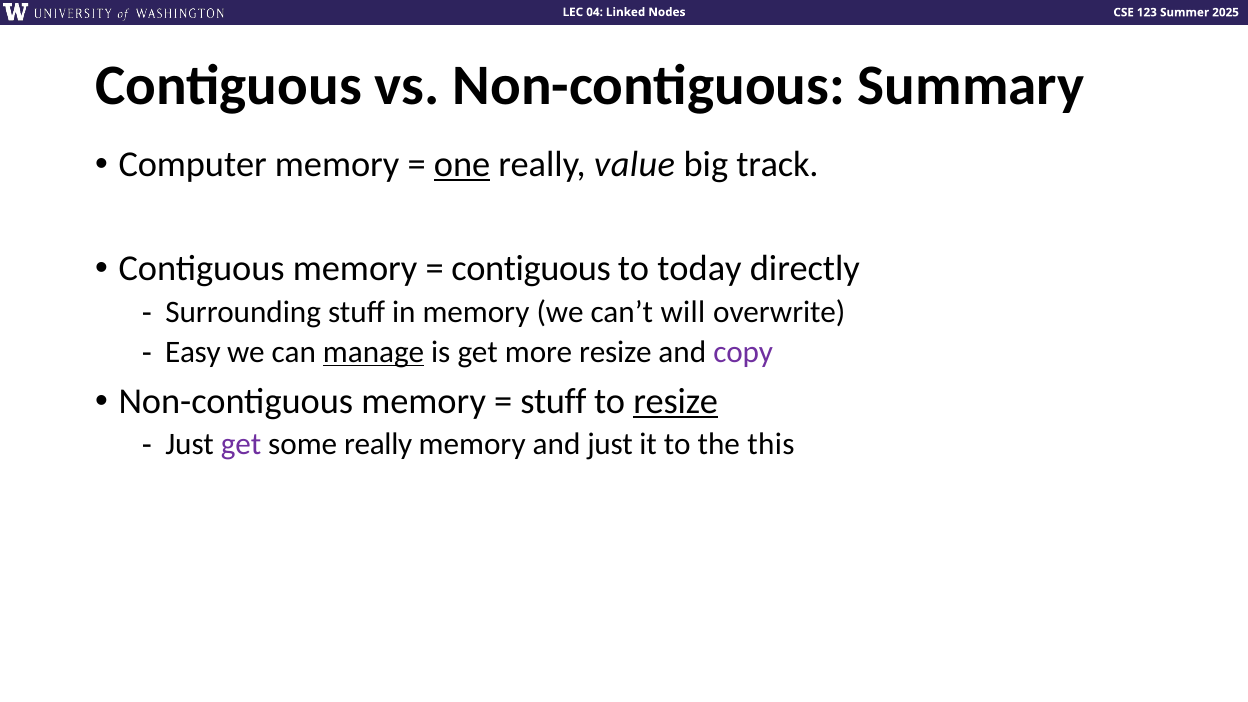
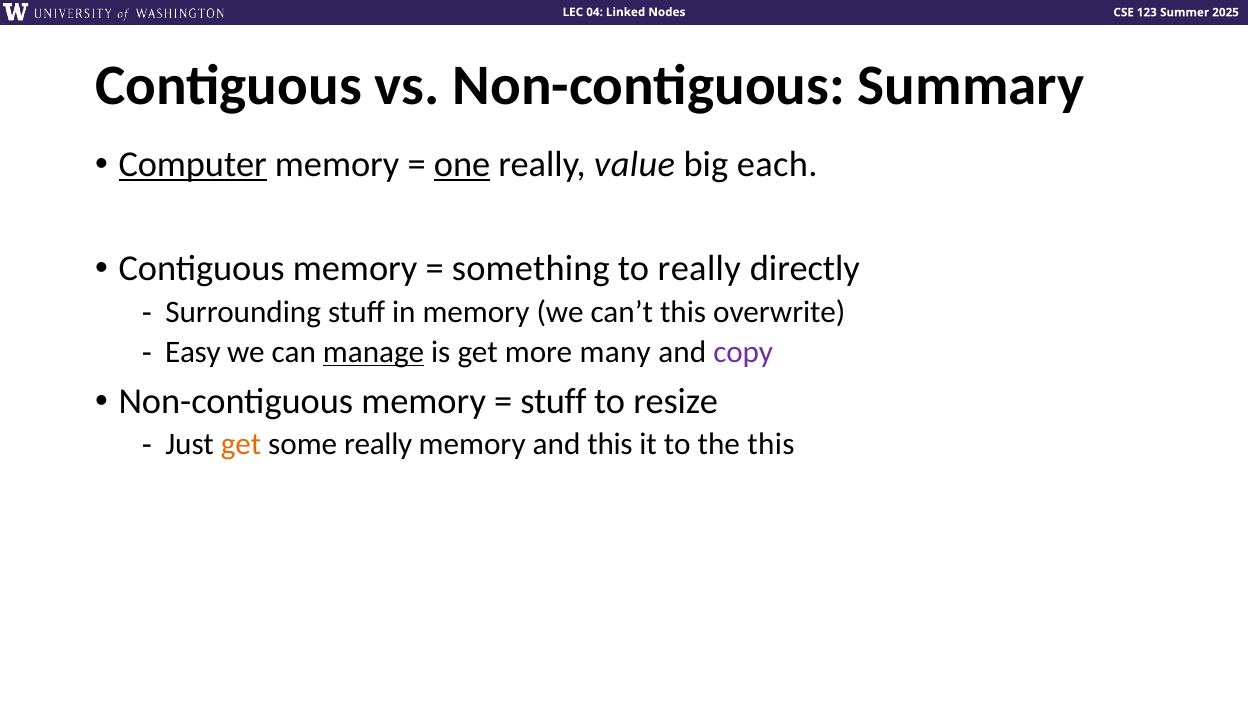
Computer underline: none -> present (193, 164)
track: track -> each (777, 164)
contiguous: contiguous -> something (531, 269)
to today: today -> really (699, 269)
can’t will: will -> this (683, 312)
more resize: resize -> many (615, 352)
resize underline: present -> none (676, 402)
get colour: purple -> orange (241, 445)
and just: just -> this (610, 445)
